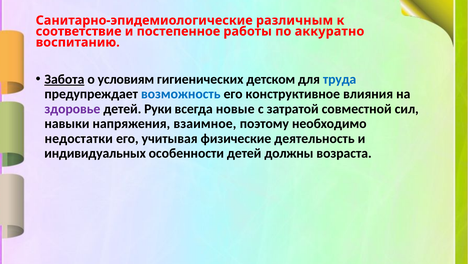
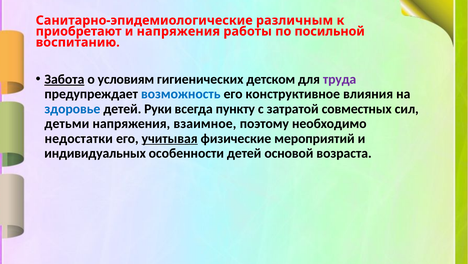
соответствие: соответствие -> приобретают (79, 31)
и постепенное: постепенное -> напряжения (178, 31)
аккуратно: аккуратно -> посильной (330, 31)
труда colour: blue -> purple (340, 79)
здоровье colour: purple -> blue (72, 109)
новые: новые -> пункту (235, 109)
совместной: совместной -> совместных (357, 109)
навыки: навыки -> детьми (67, 123)
учитывая underline: none -> present (170, 138)
деятельность: деятельность -> мероприятий (314, 138)
должны: должны -> основой (289, 153)
